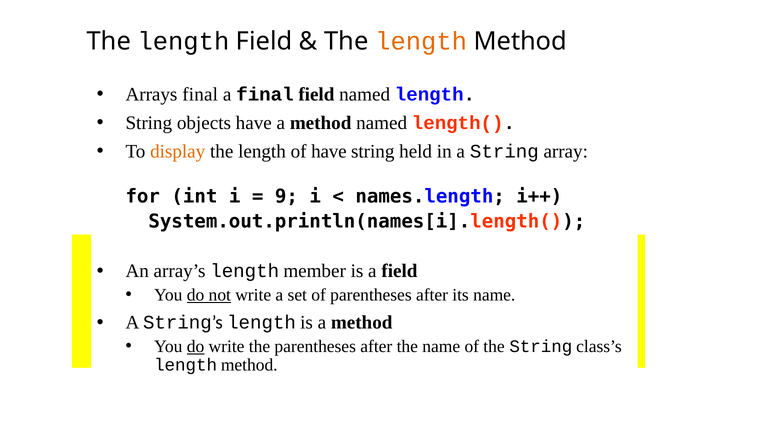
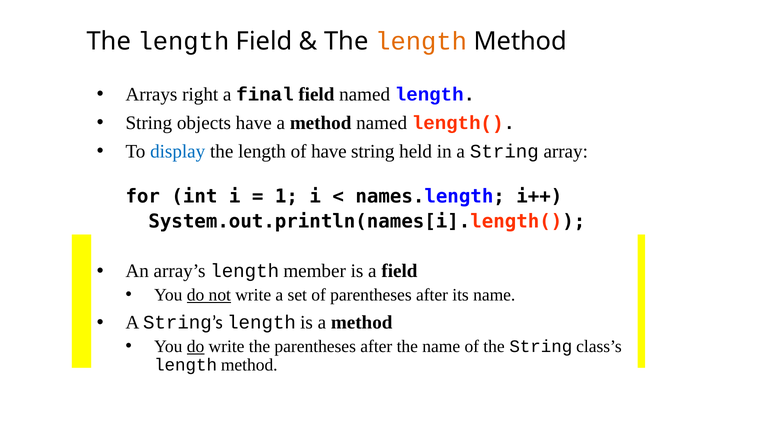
Arrays final: final -> right (200, 94)
display colour: orange -> blue (178, 151)
9: 9 -> 1 (286, 197)
